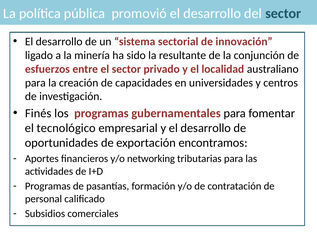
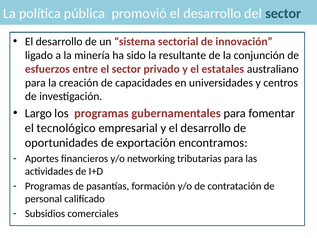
localidad: localidad -> estatales (223, 69)
Finés: Finés -> Largo (38, 113)
